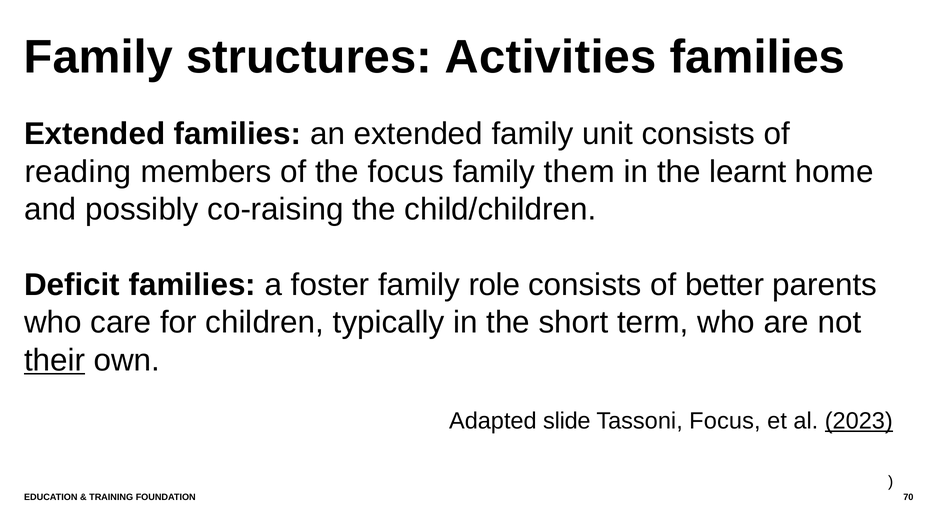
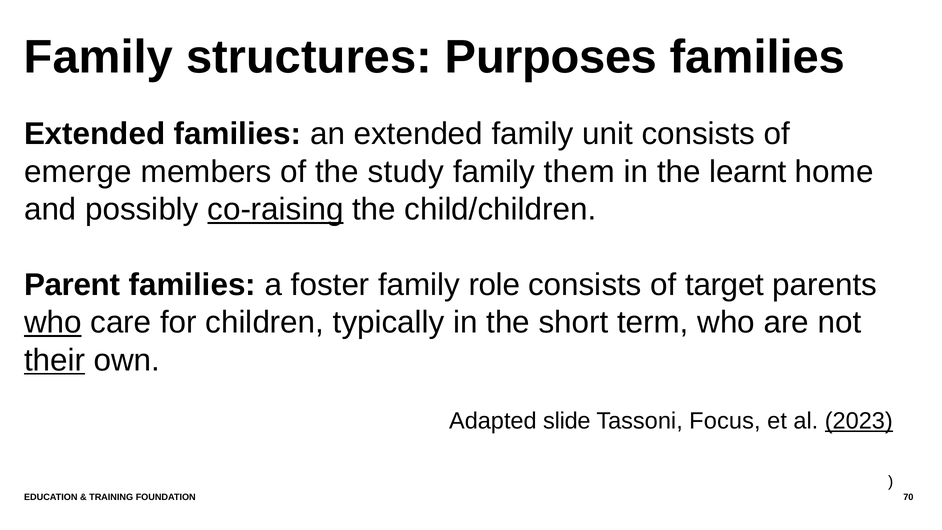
Activities: Activities -> Purposes (551, 57)
reading: reading -> emerge (78, 172)
the focus: focus -> study (406, 172)
co-raising underline: none -> present (275, 209)
Deficit: Deficit -> Parent (72, 285)
better: better -> target (725, 285)
who underline: none -> present (53, 322)
